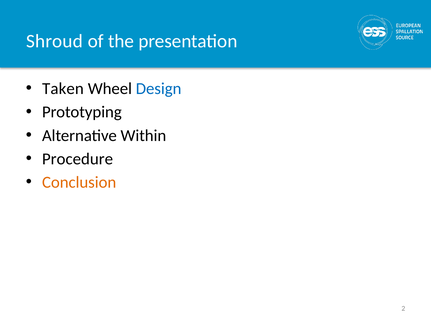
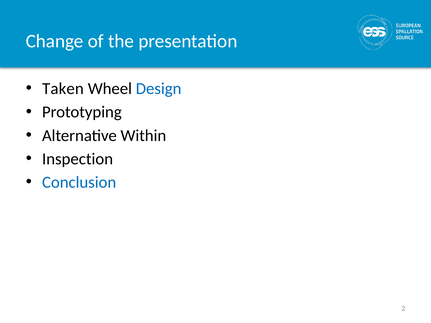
Shroud: Shroud -> Change (55, 41)
Procedure: Procedure -> Inspection (78, 159)
Conclusion colour: orange -> blue (79, 183)
